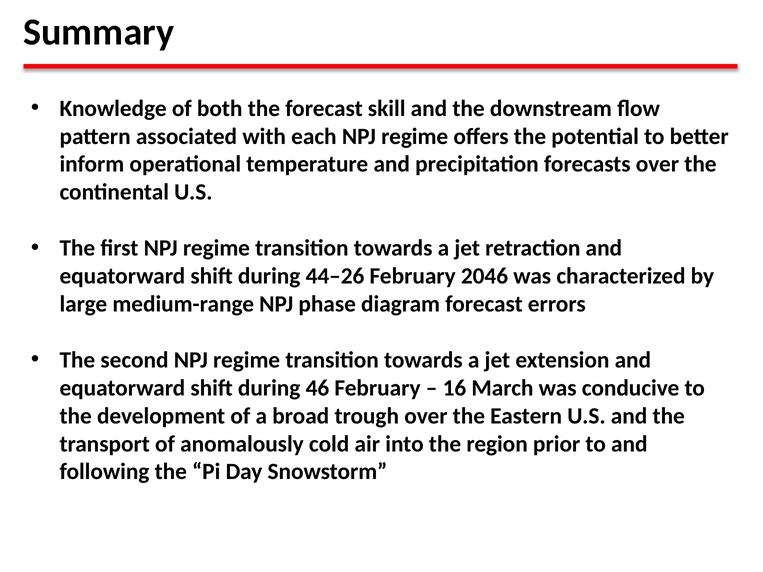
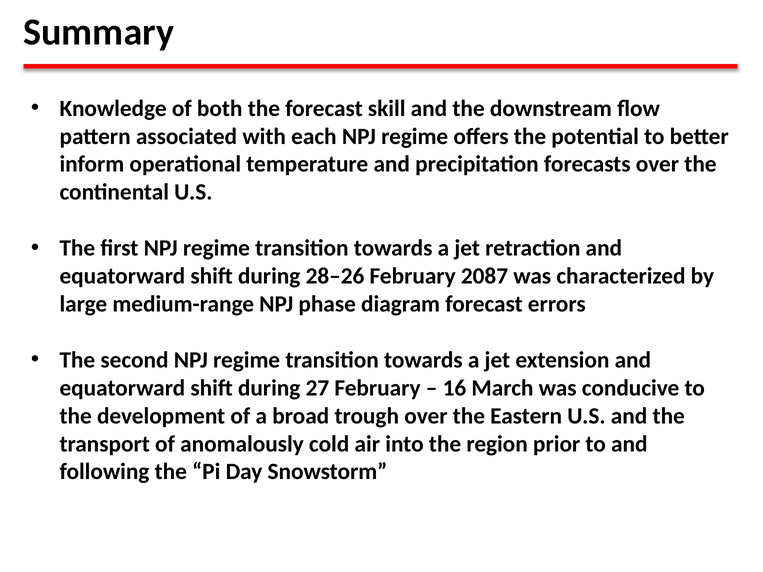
44–26: 44–26 -> 28–26 (335, 276)
2046: 2046 -> 2087 (484, 276)
46: 46 -> 27 (317, 388)
